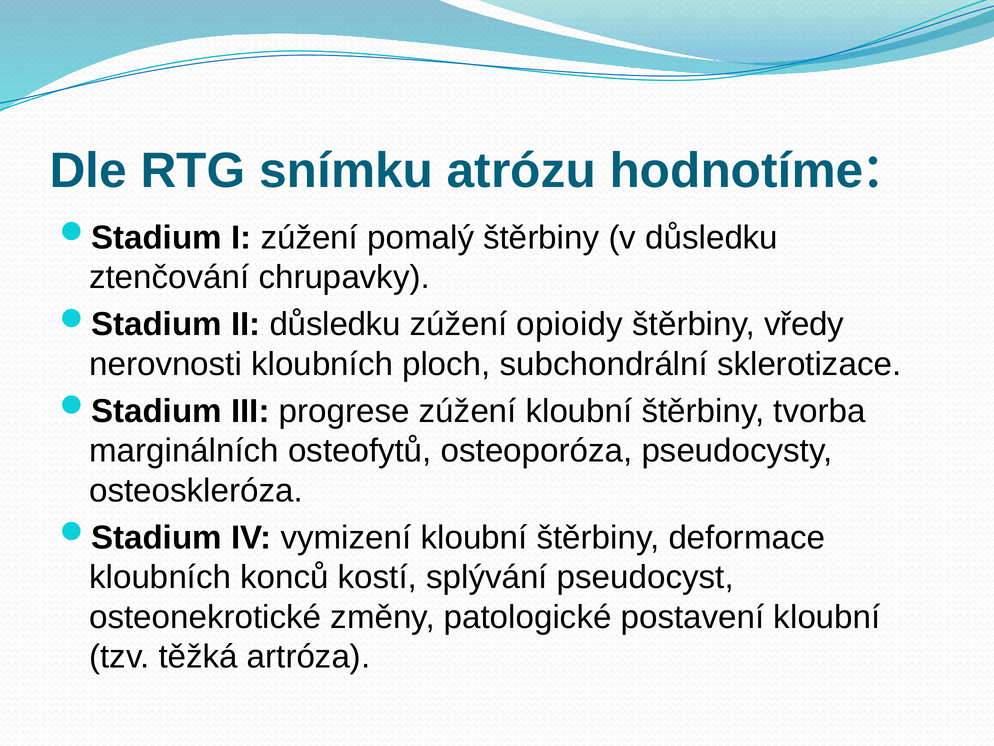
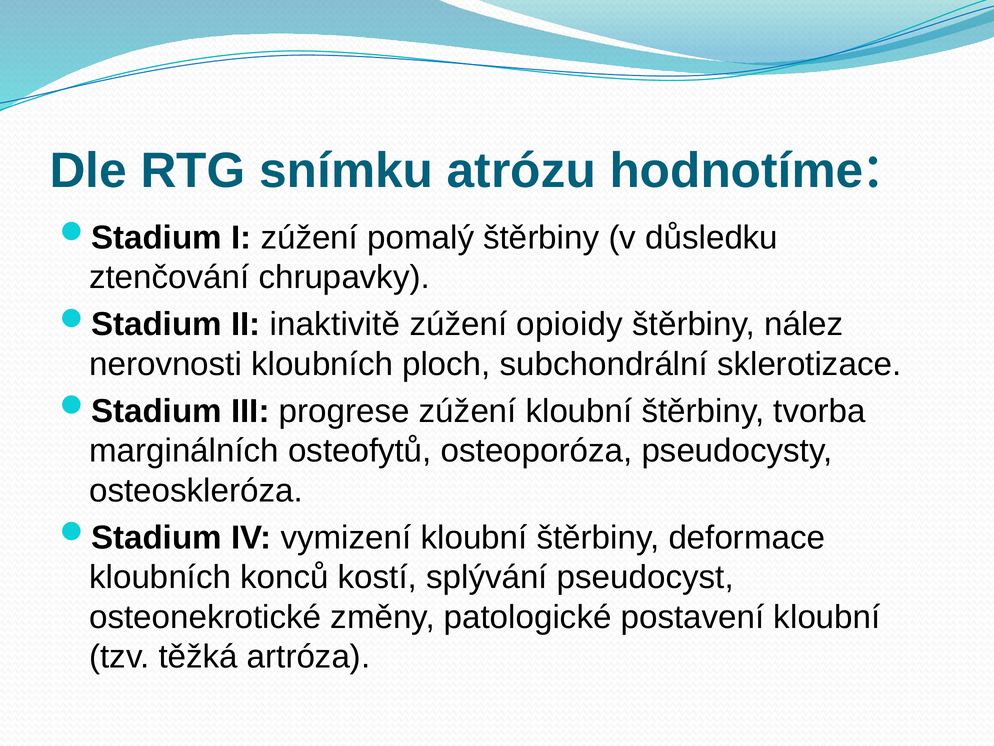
II důsledku: důsledku -> inaktivitě (335, 324)
vředy: vředy -> nález (804, 324)
